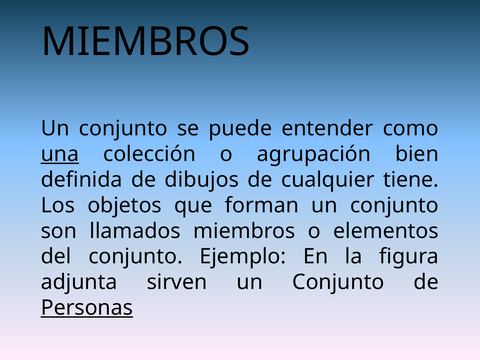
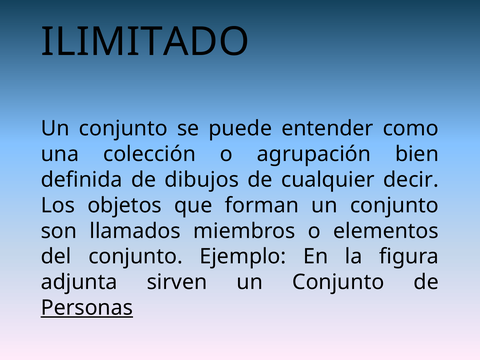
MIEMBROS: MIEMBROS -> ILIMITADO (145, 42)
una underline: present -> none (60, 154)
tiene: tiene -> decir (411, 180)
